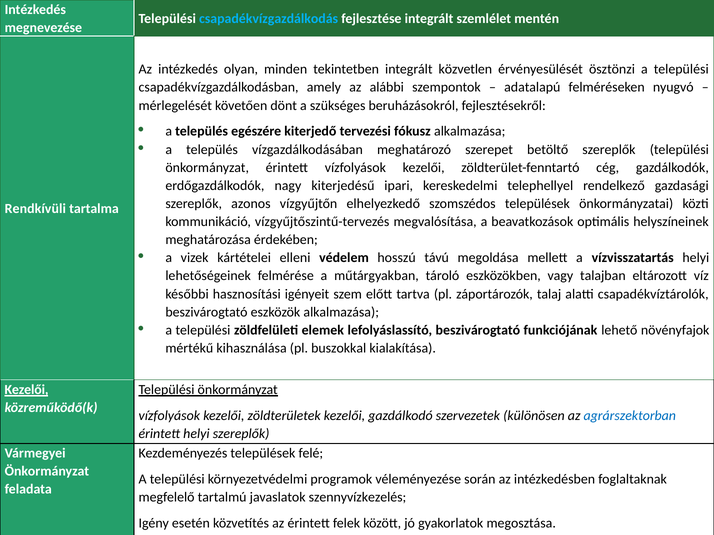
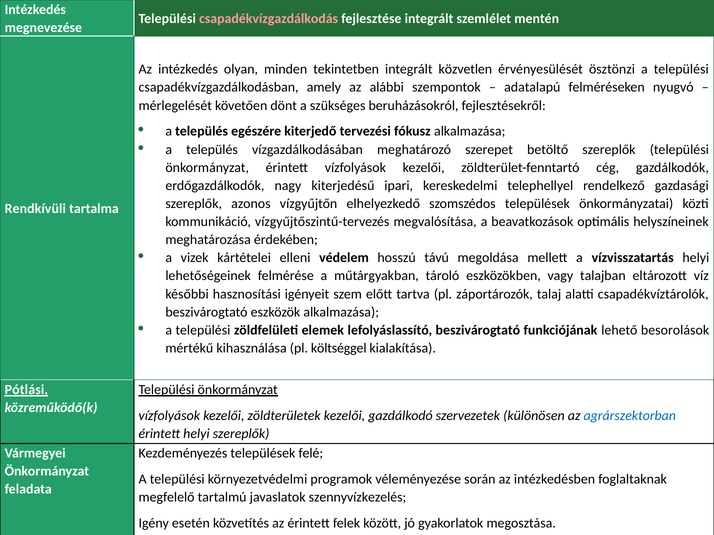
csapadékvízgazdálkodás colour: light blue -> pink (269, 19)
növényfajok: növényfajok -> besorolások (675, 330)
buszokkal: buszokkal -> költséggel (339, 348)
Kezelői: Kezelői -> Pótlási (26, 390)
